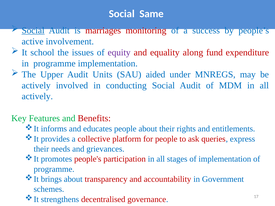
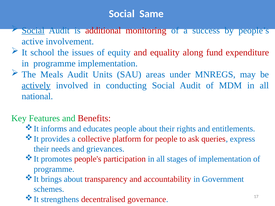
marriages: marriages -> additional (103, 30)
equity colour: purple -> blue (119, 52)
Upper: Upper -> Meals (52, 74)
aided: aided -> areas (155, 74)
actively underline: none -> present (36, 85)
actively: actively -> national (37, 96)
